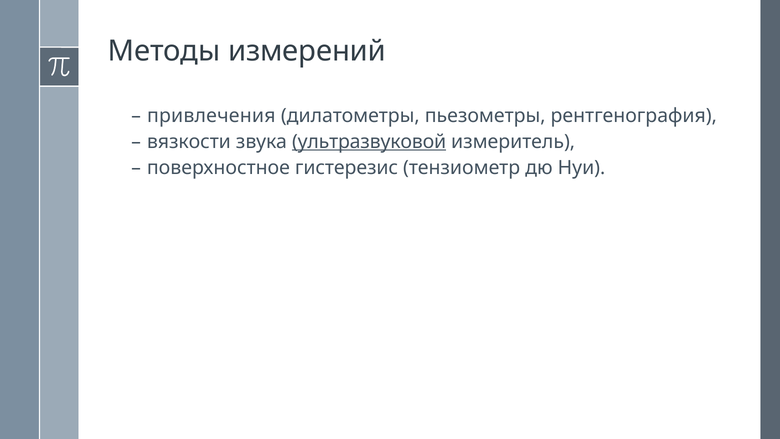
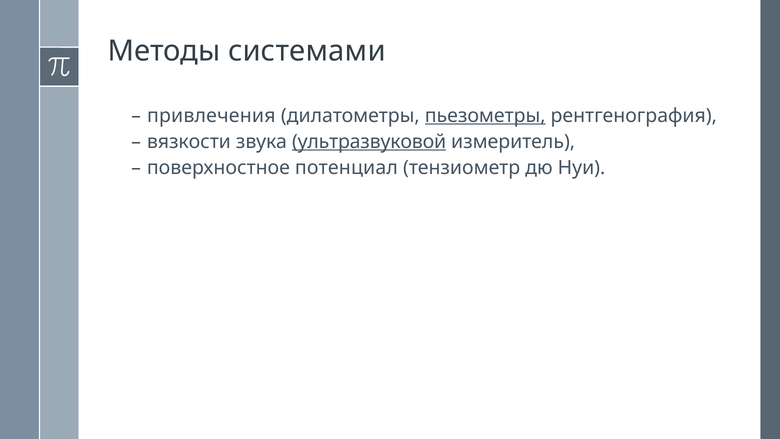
измерений: измерений -> системами (307, 51)
пьезометры underline: none -> present (485, 116)
гистерезис: гистерезис -> потенциал (346, 168)
